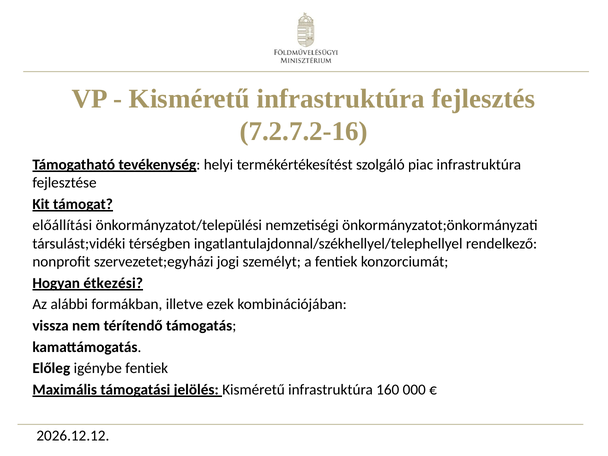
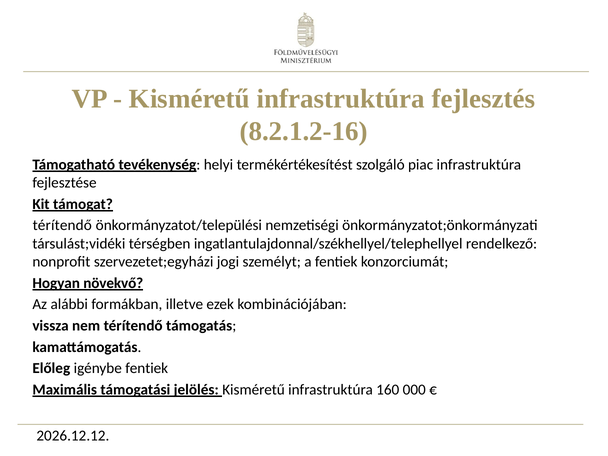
7.2.7.2-16: 7.2.7.2-16 -> 8.2.1.2-16 (304, 131)
előállítási: előállítási -> térítendő (62, 225)
étkezési: étkezési -> növekvő (113, 283)
